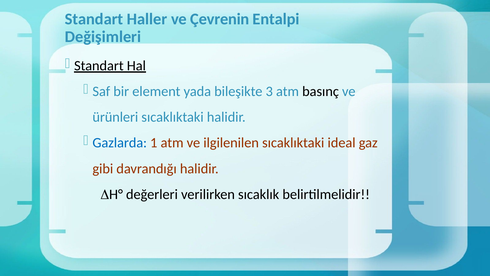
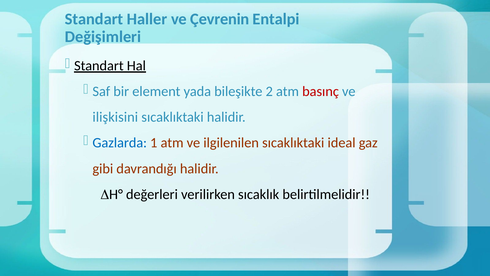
3: 3 -> 2 (269, 91)
basınç colour: black -> red (321, 91)
ürünleri: ürünleri -> ilişkisini (115, 117)
